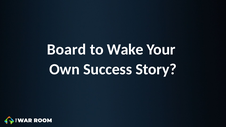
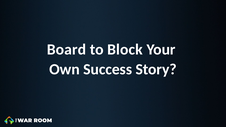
Wake: Wake -> Block (125, 49)
